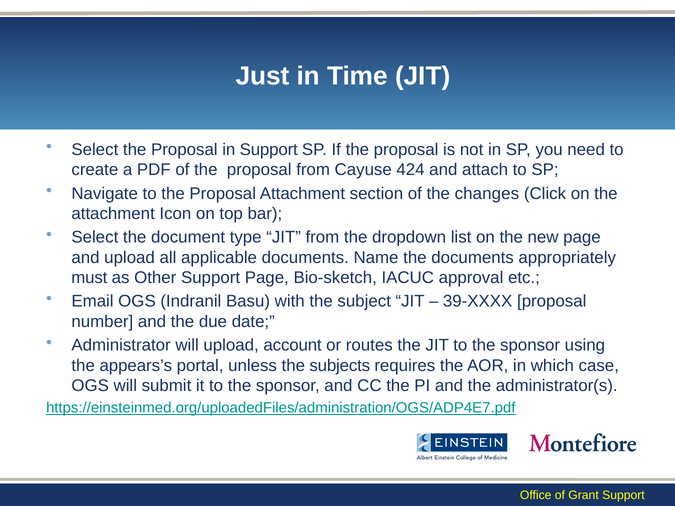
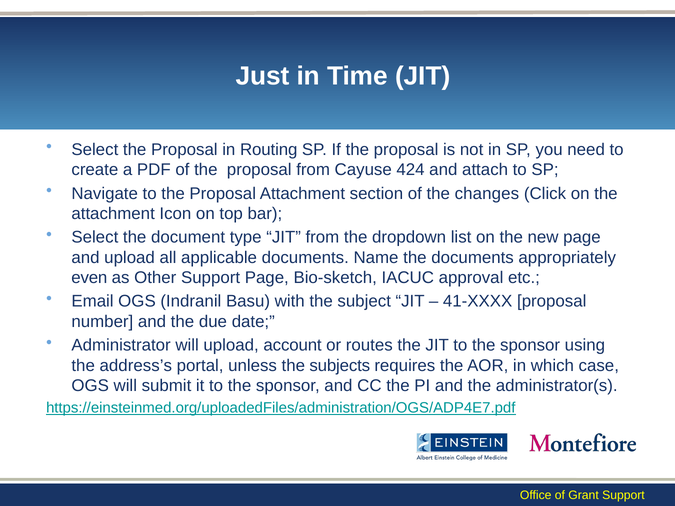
in Support: Support -> Routing (269, 150)
must: must -> even (89, 278)
39-XXXX: 39-XXXX -> 41-XXXX (478, 302)
appears’s: appears’s -> address’s (136, 366)
